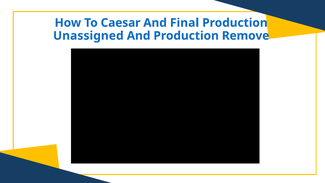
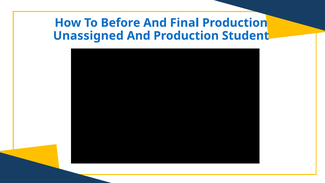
Caesar: Caesar -> Before (121, 23)
Remove: Remove -> Student (246, 36)
